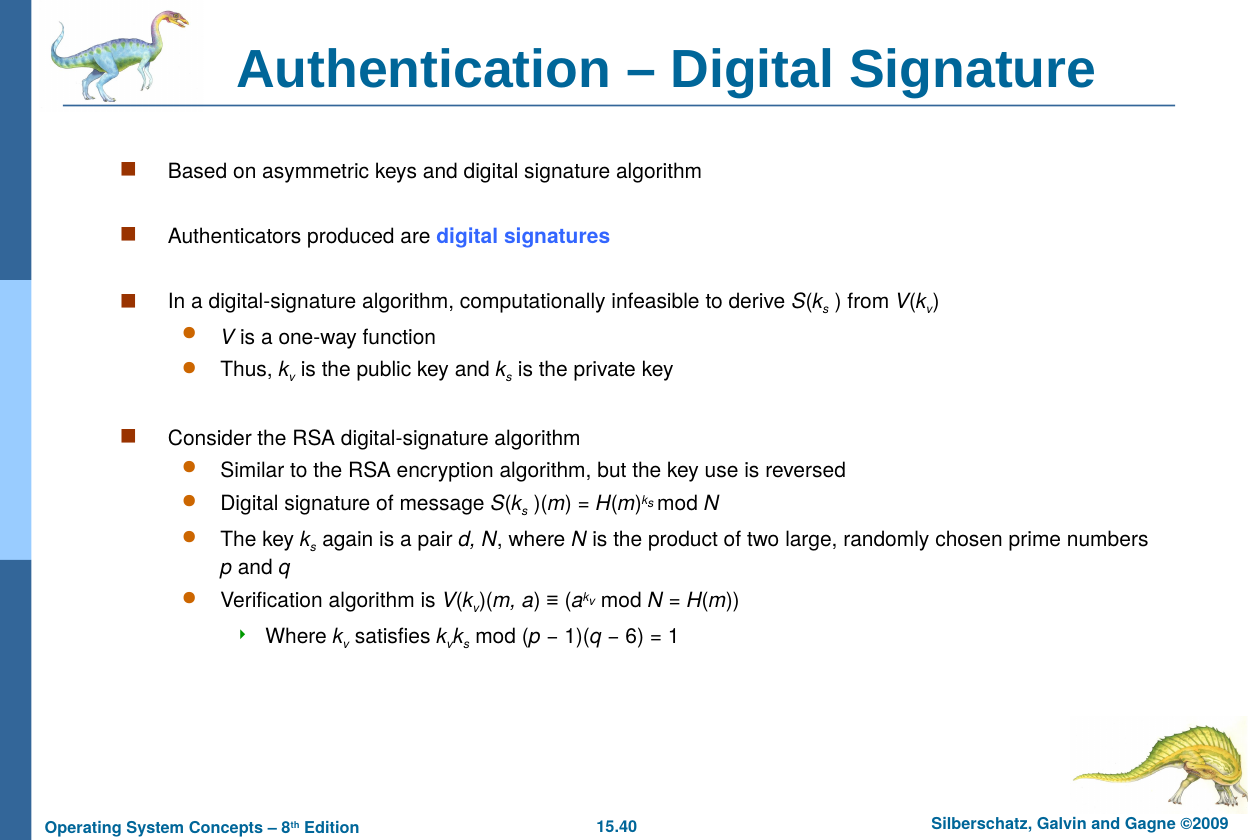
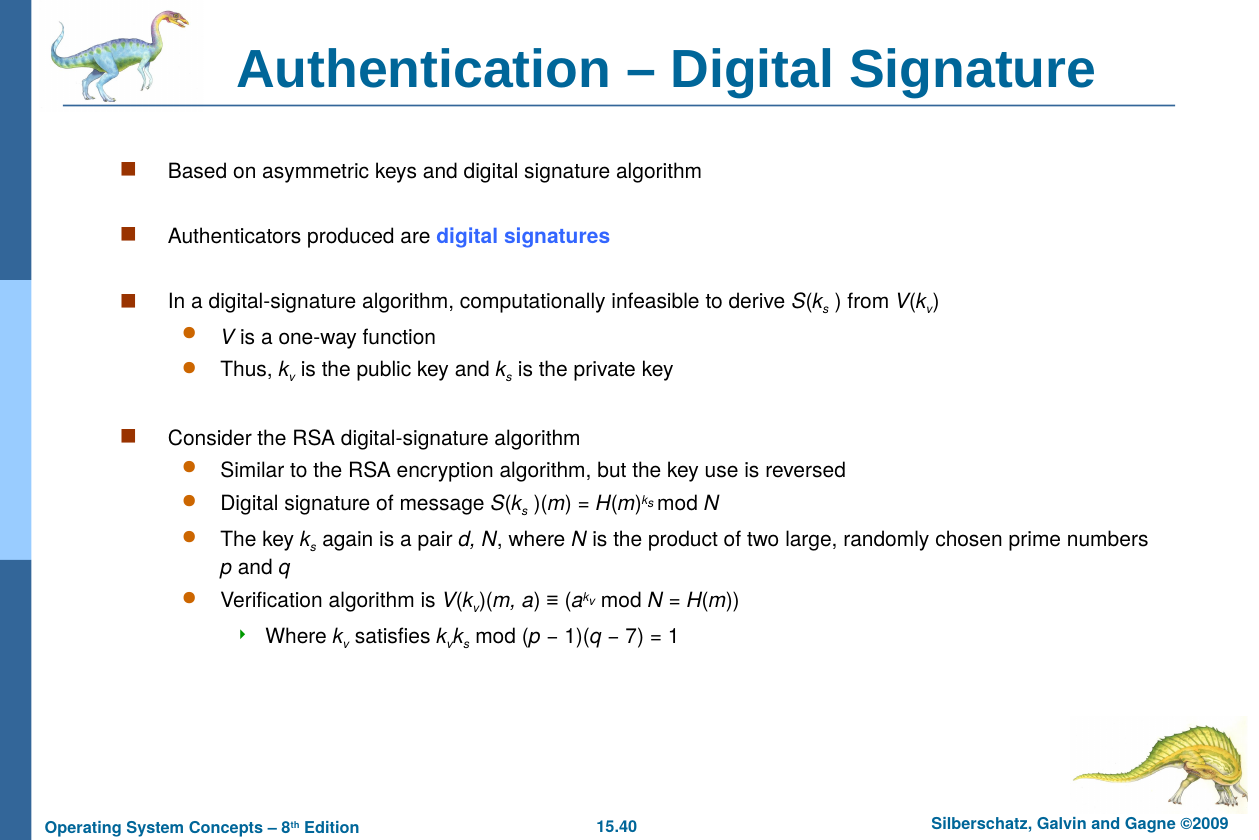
6: 6 -> 7 (635, 636)
